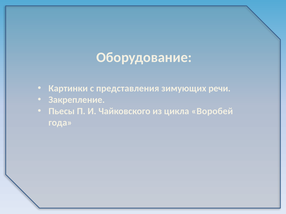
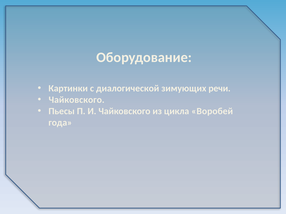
представления: представления -> диалогической (128, 89)
Закрепление: Закрепление -> Чайковского (77, 100)
